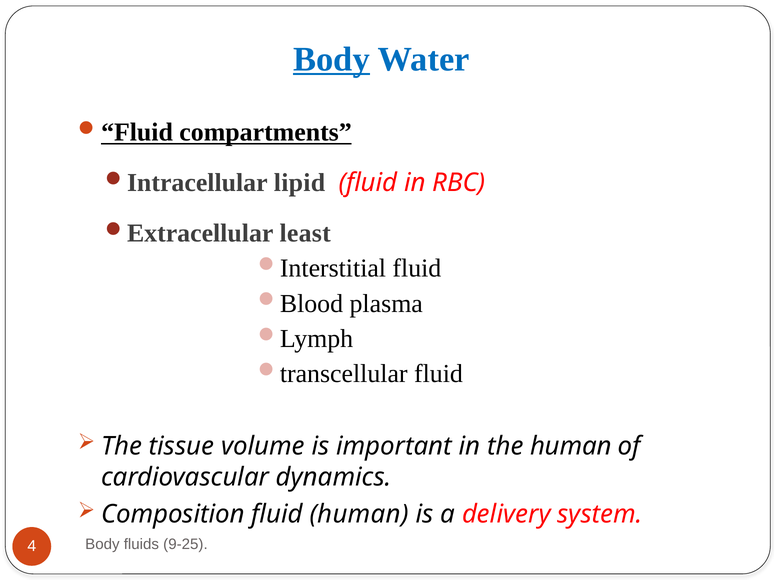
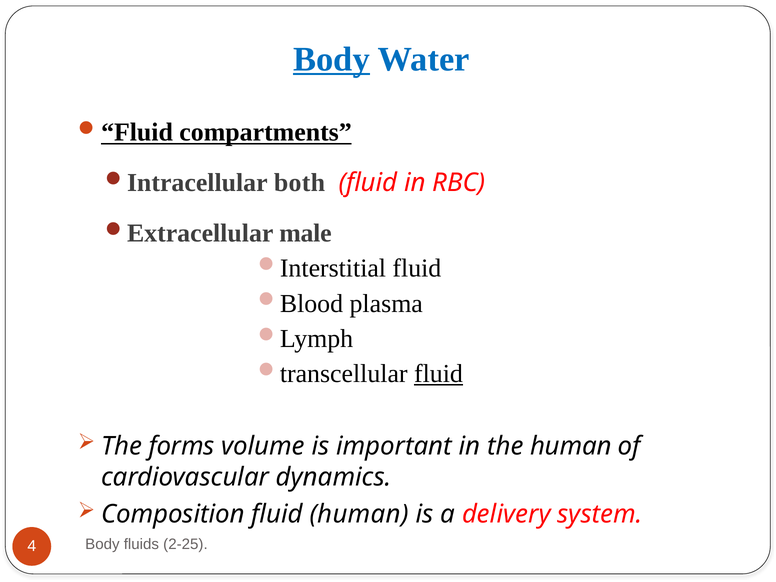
lipid: lipid -> both (299, 183)
least: least -> male (305, 233)
fluid underline: none -> present (438, 374)
tissue: tissue -> forms (182, 446)
9-25: 9-25 -> 2-25 (185, 544)
